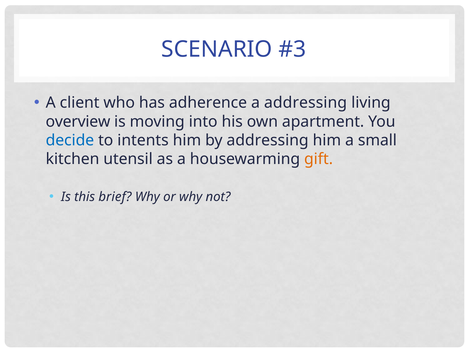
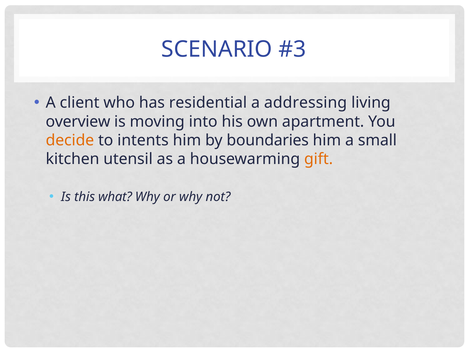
adherence: adherence -> residential (208, 103)
decide colour: blue -> orange (70, 140)
by addressing: addressing -> boundaries (268, 140)
brief: brief -> what (115, 197)
